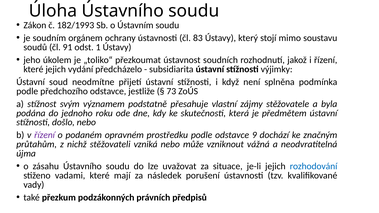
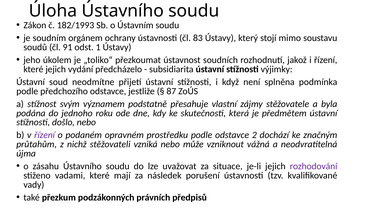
73: 73 -> 87 (171, 91)
9: 9 -> 2 (254, 135)
rozhodování colour: blue -> purple (314, 166)
